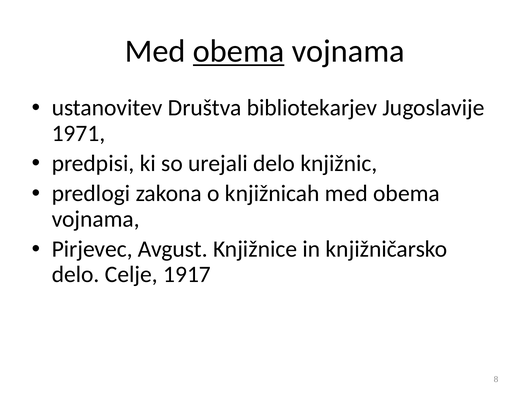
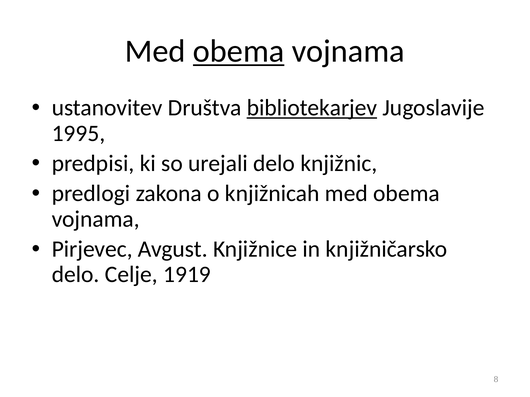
bibliotekarjev underline: none -> present (312, 108)
1971: 1971 -> 1995 (78, 133)
1917: 1917 -> 1919 (187, 275)
